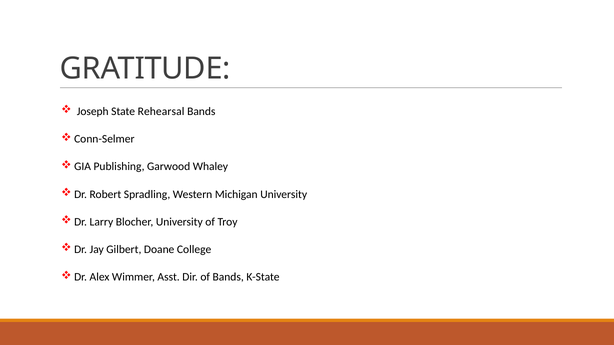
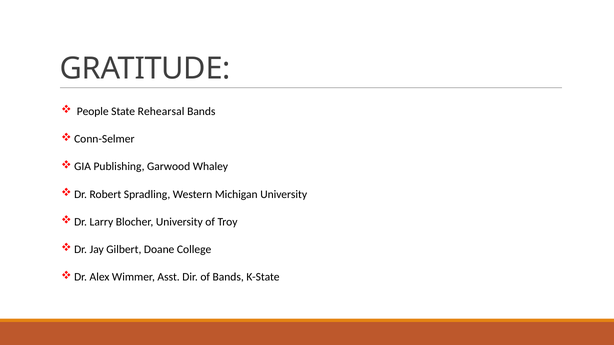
Joseph: Joseph -> People (93, 112)
